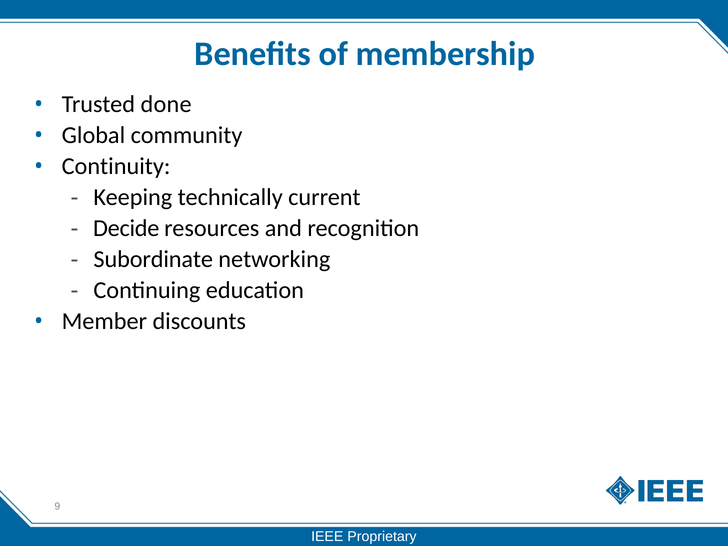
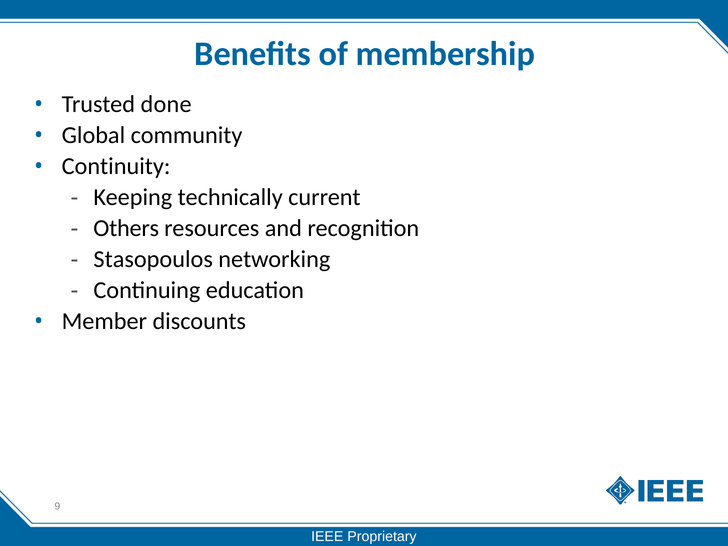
Decide: Decide -> Others (126, 228)
Subordinate: Subordinate -> Stasopoulos (153, 259)
